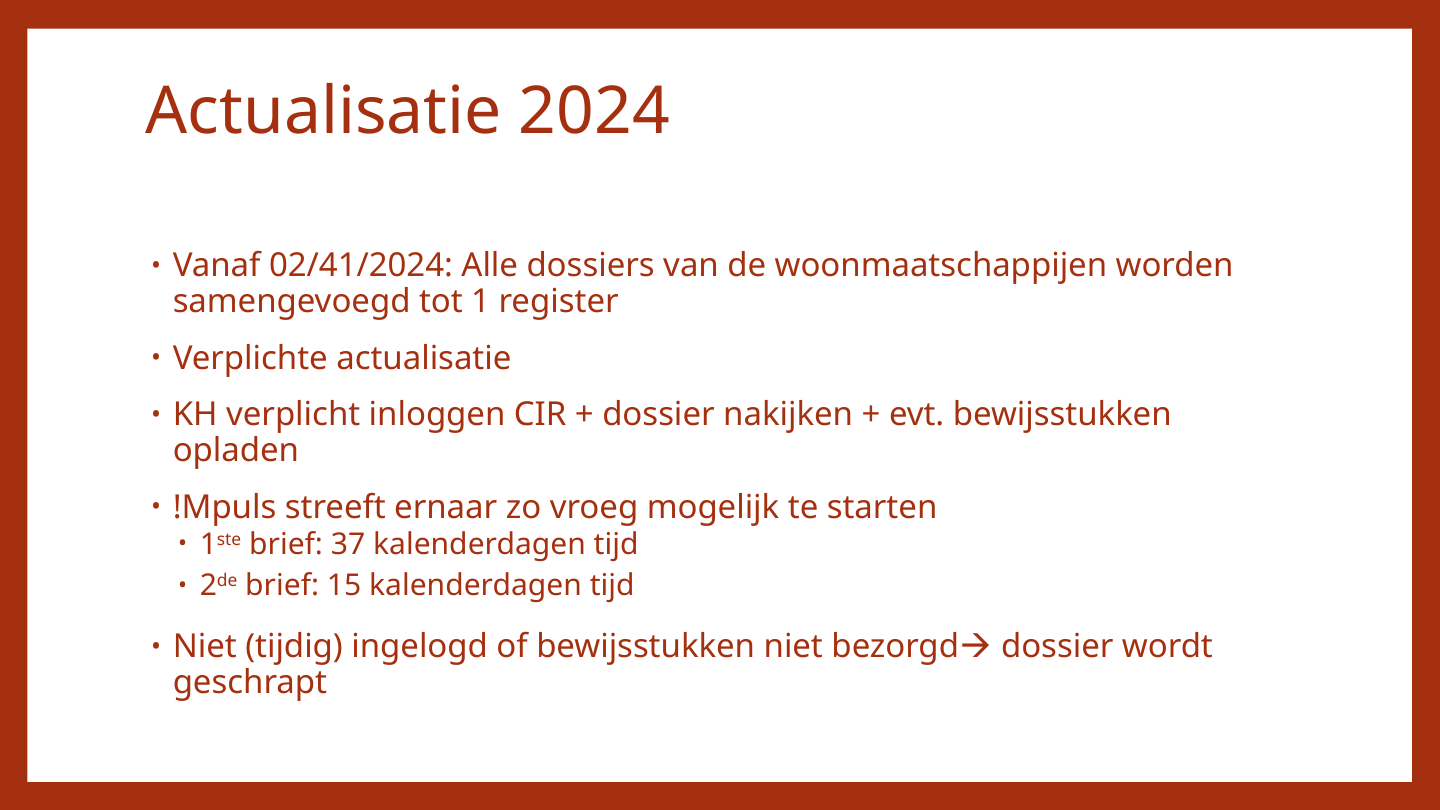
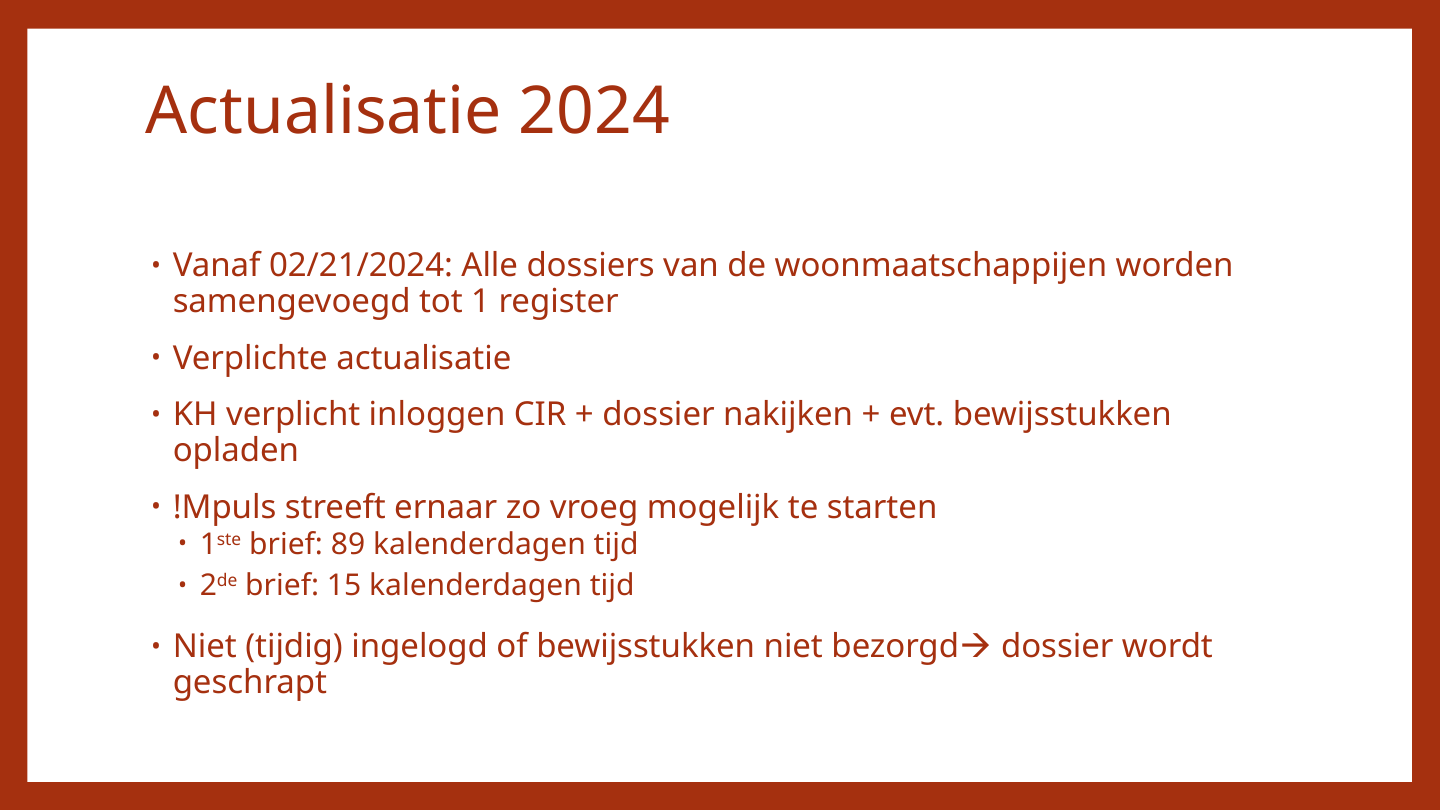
02/41/2024: 02/41/2024 -> 02/21/2024 (361, 266)
37: 37 -> 89 (348, 544)
